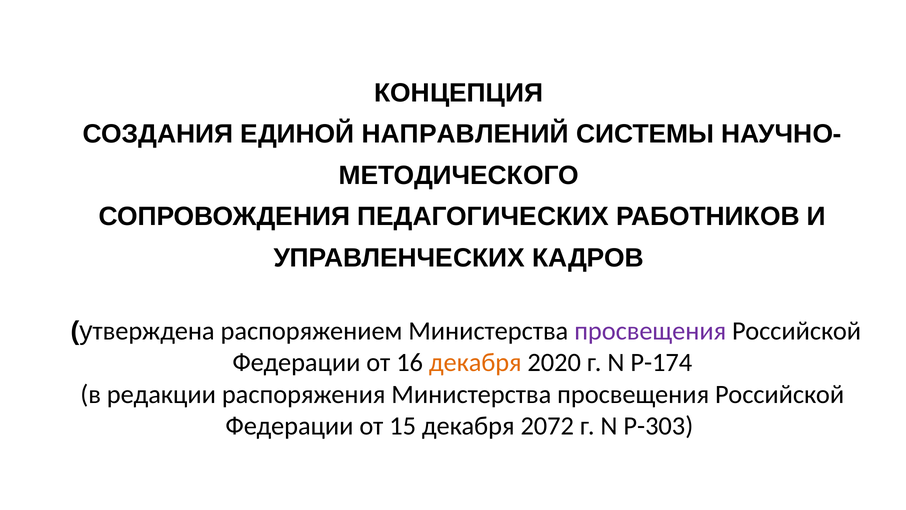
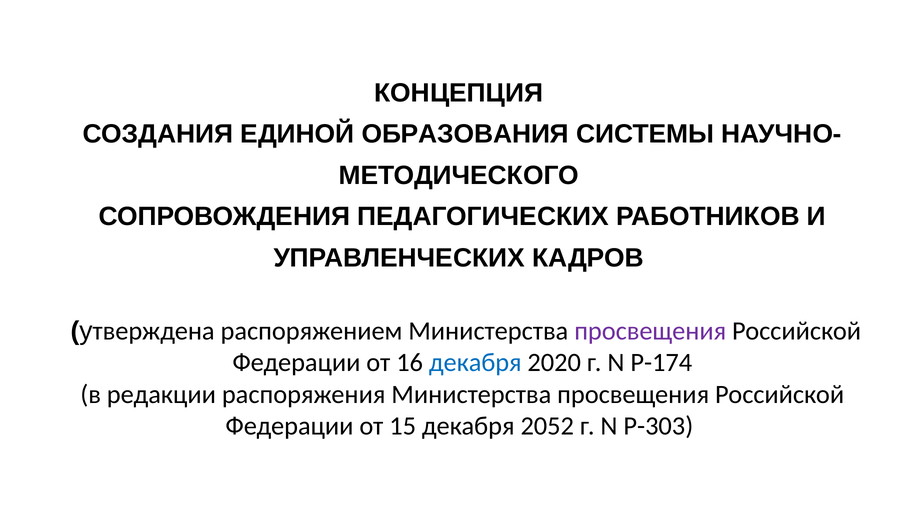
НАПРАВЛЕНИЙ: НАПРАВЛЕНИЙ -> ОБРАЗОВАНИЯ (465, 134)
декабря colour: orange -> blue (475, 362)
2072: 2072 -> 2052 (547, 426)
